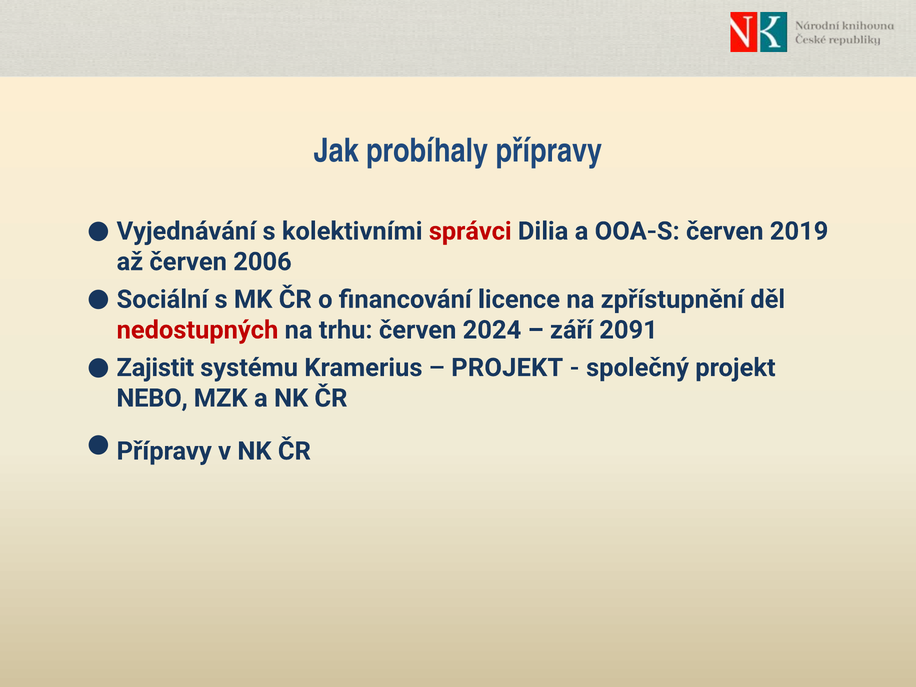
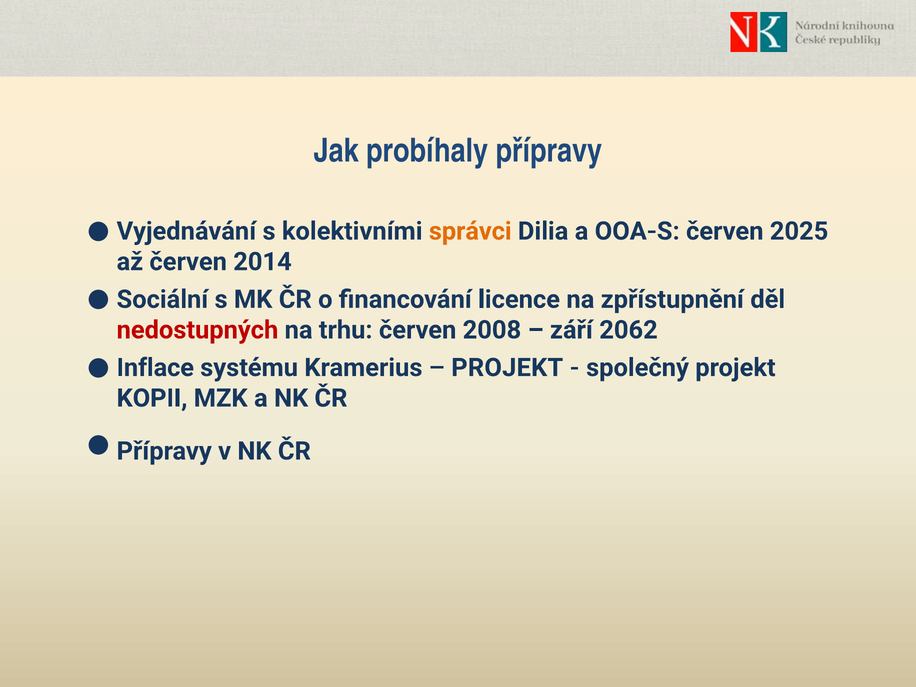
správci colour: red -> orange (470, 231)
2019: 2019 -> 2025 (799, 231)
2006: 2006 -> 2014 (262, 262)
2024: 2024 -> 2008 (492, 330)
2091: 2091 -> 2062 (629, 330)
Zajistit: Zajistit -> Inflace (155, 368)
NEBO: NEBO -> KOPII (152, 398)
